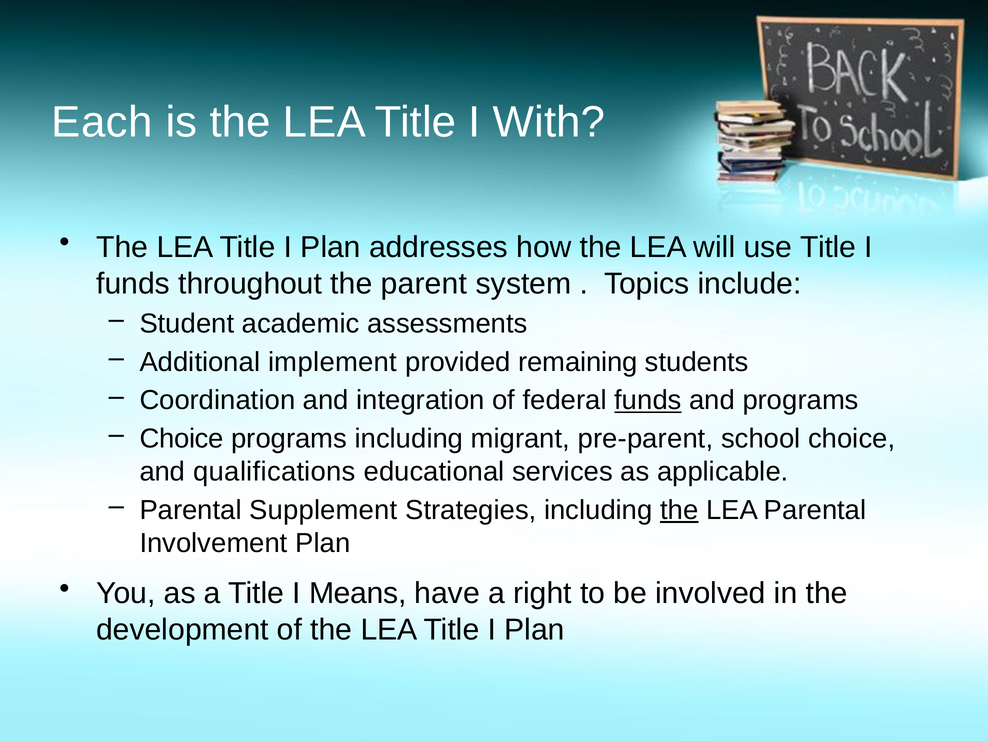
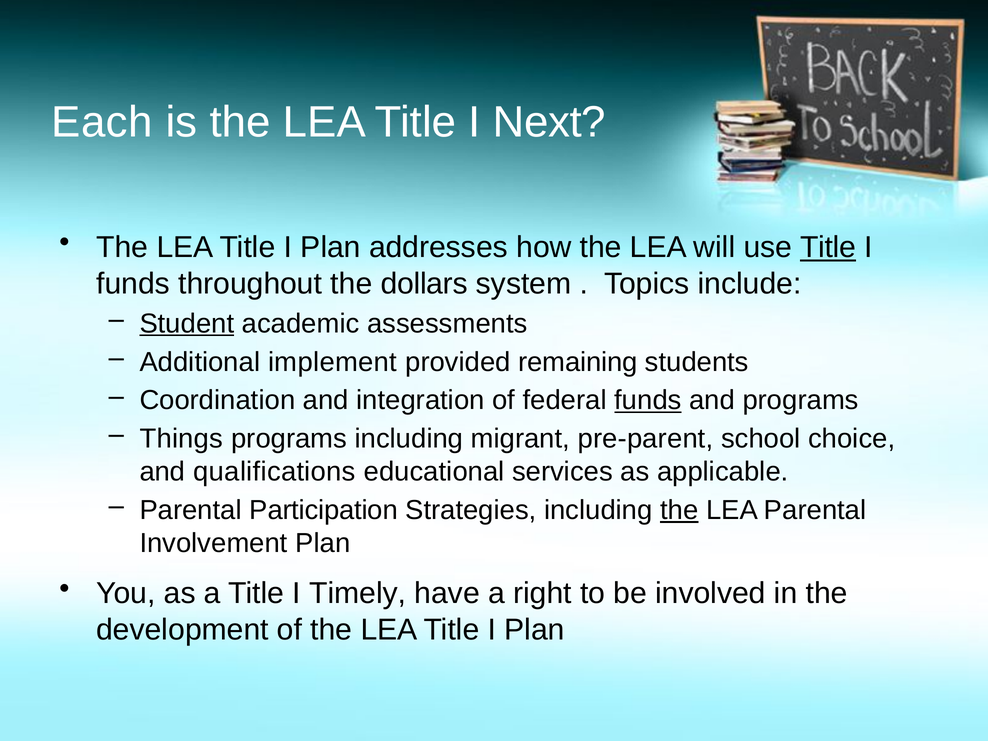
With: With -> Next (549, 122)
Title underline: none -> present (828, 247)
parent: parent -> dollars (424, 284)
Student underline: none -> present (187, 324)
Choice: Choice -> Things (181, 439)
Supplement: Supplement -> Participation (324, 510)
Means: Means -> Timely (358, 594)
